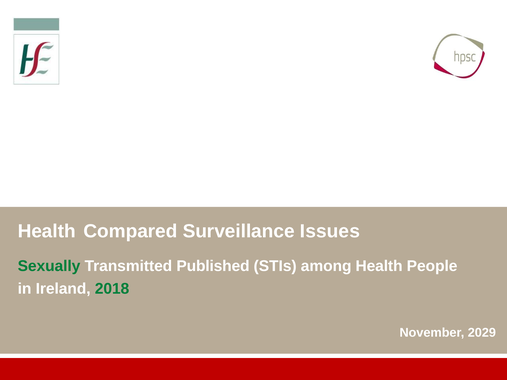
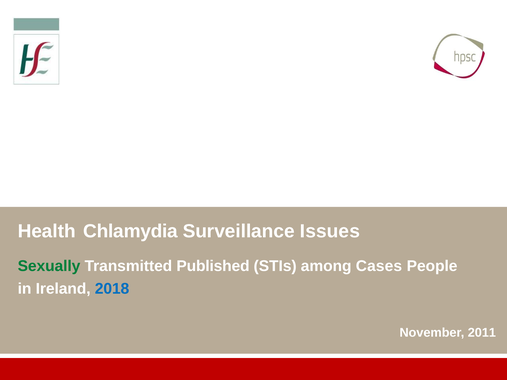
Compared: Compared -> Chlamydia (131, 231)
among Health: Health -> Cases (379, 266)
2018 colour: green -> blue (112, 289)
2029: 2029 -> 2011 (482, 333)
